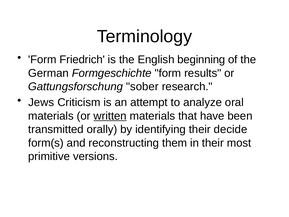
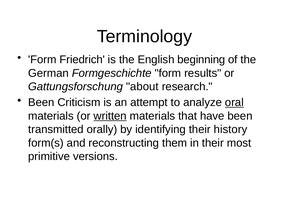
sober: sober -> about (142, 87)
Jews: Jews -> Been (41, 102)
oral underline: none -> present (234, 102)
decide: decide -> history (231, 129)
